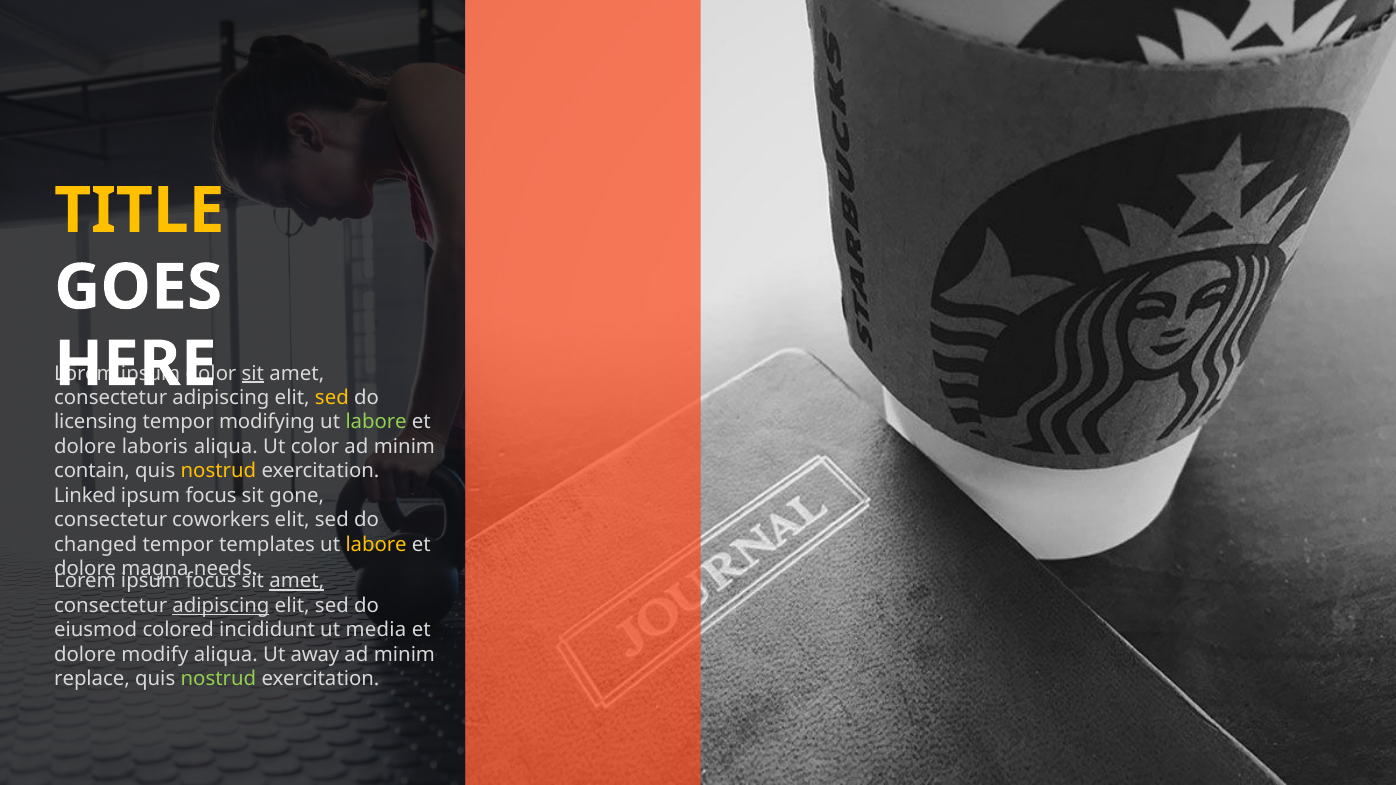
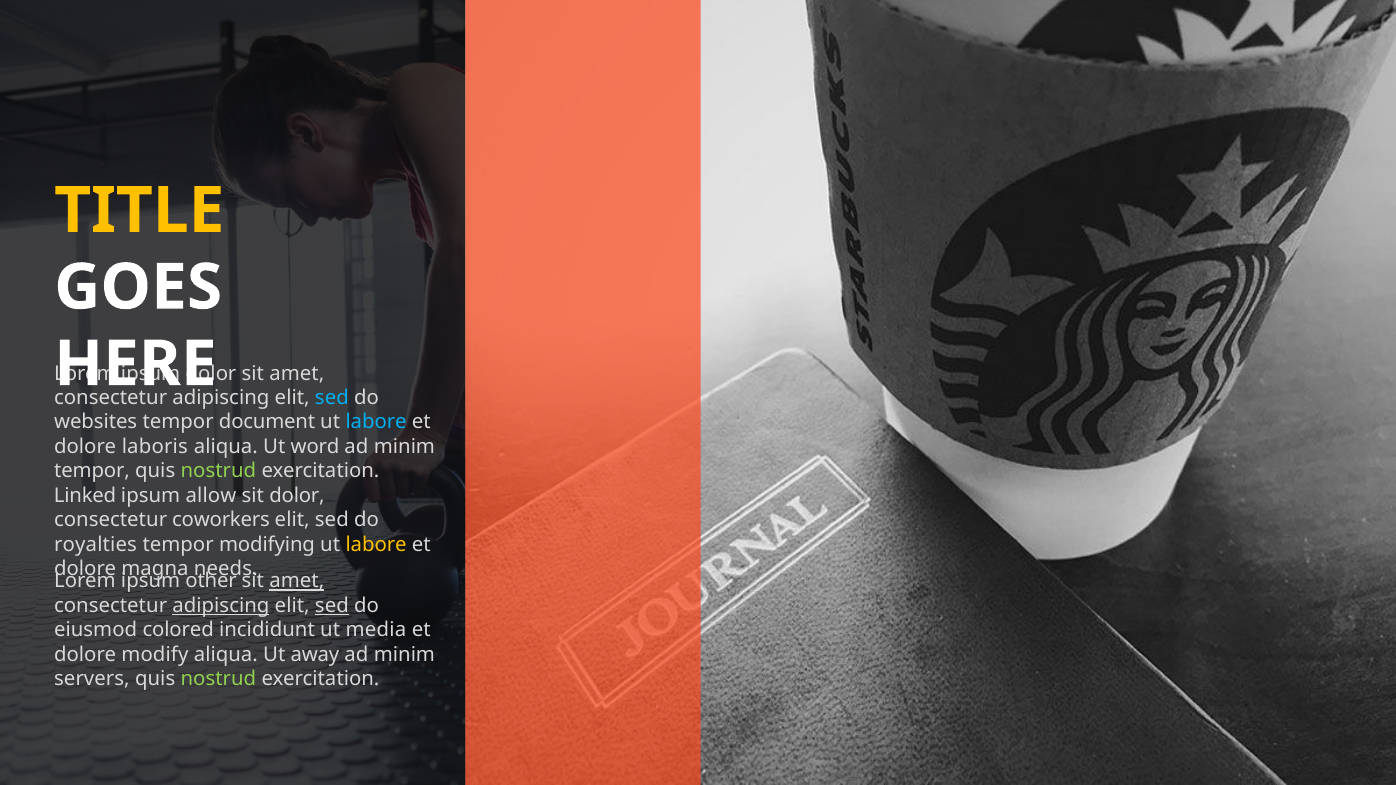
sit underline: present -> none (253, 373)
sed colour: yellow -> light blue (332, 398)
licensing: licensing -> websites (96, 422)
modifying: modifying -> document (267, 422)
labore colour: light green -> light blue (376, 422)
color: color -> word (315, 447)
contain: contain -> tempor (92, 471)
nostrud colour: yellow -> light green (218, 471)
focus: focus -> allow (211, 496)
sit gone: gone -> dolor (297, 496)
changed: changed -> royalties (96, 545)
templates: templates -> modifying (267, 545)
focus: focus -> other (211, 581)
sed underline: none -> present (332, 606)
replace: replace -> servers (92, 679)
